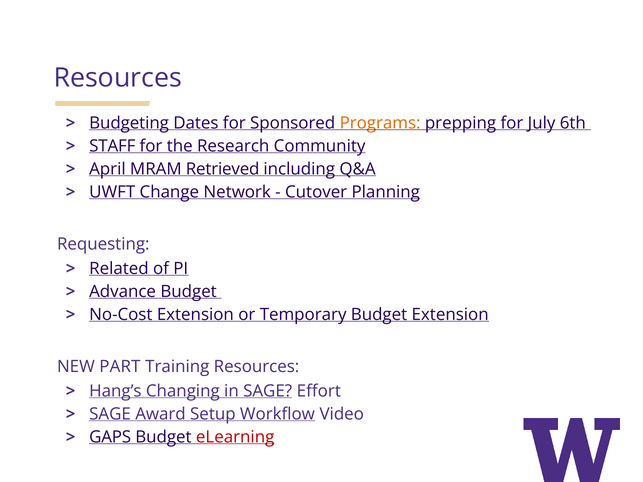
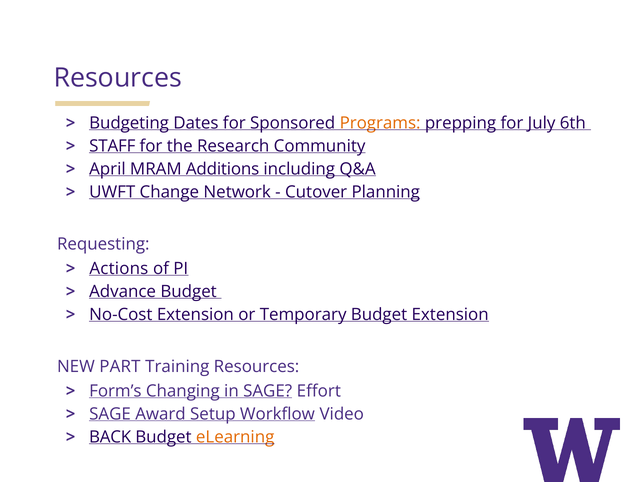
Retrieved: Retrieved -> Additions (223, 169)
Related: Related -> Actions (119, 269)
Hang’s: Hang’s -> Form’s (115, 391)
GAPS: GAPS -> BACK (110, 438)
eLearning colour: red -> orange (235, 438)
